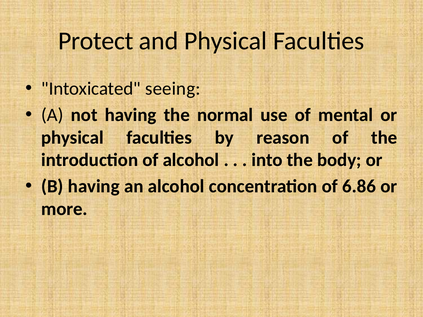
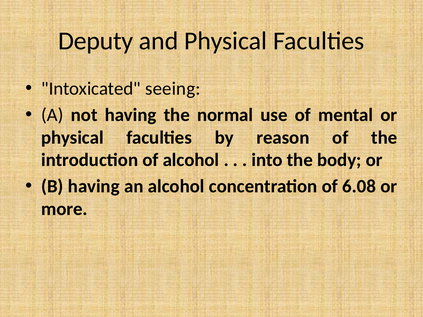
Protect: Protect -> Deputy (96, 41)
6.86: 6.86 -> 6.08 (359, 187)
